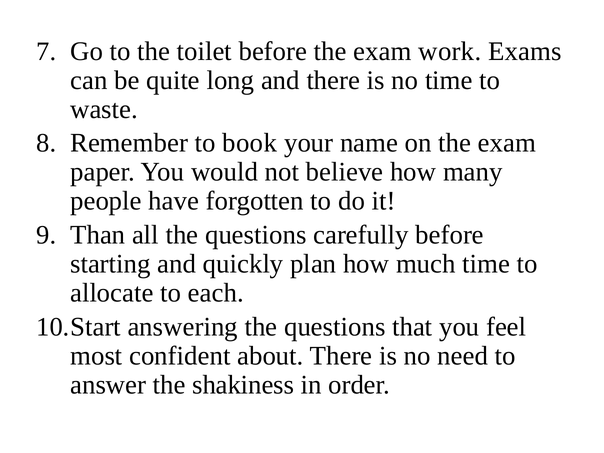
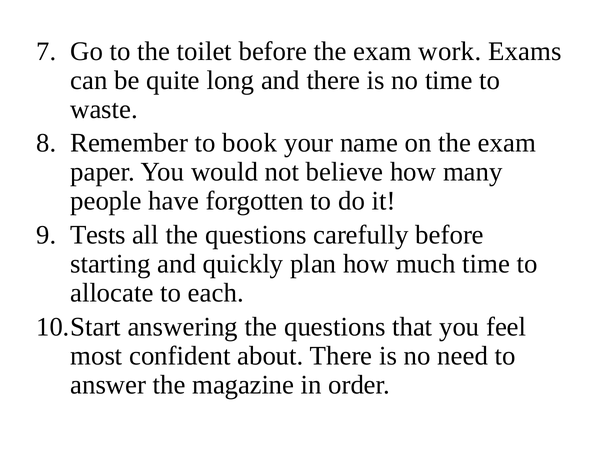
Than: Than -> Tests (98, 235)
shakiness: shakiness -> magazine (243, 385)
